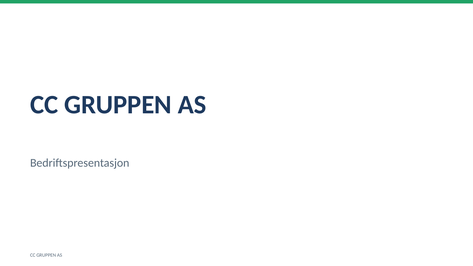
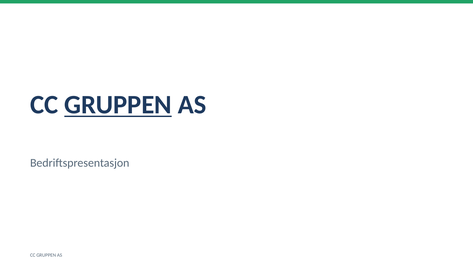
GRUPPEN underline: none -> present (118, 105)
